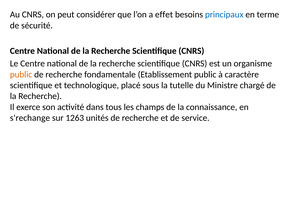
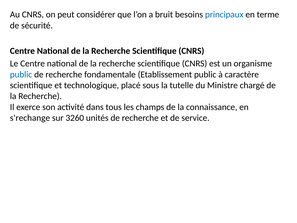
effet: effet -> bruit (164, 15)
public colour: orange -> blue (21, 74)
1263: 1263 -> 3260 (75, 118)
